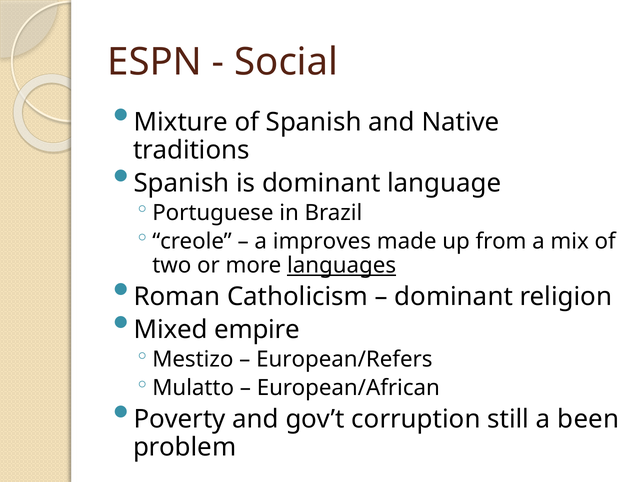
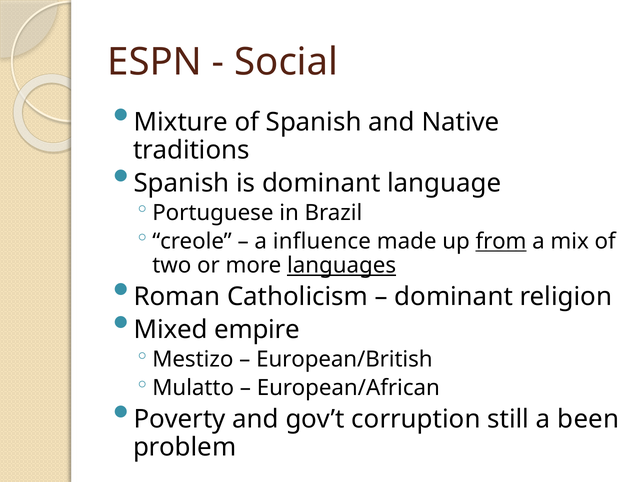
improves: improves -> influence (322, 242)
from underline: none -> present (501, 242)
European/Refers: European/Refers -> European/British (344, 360)
